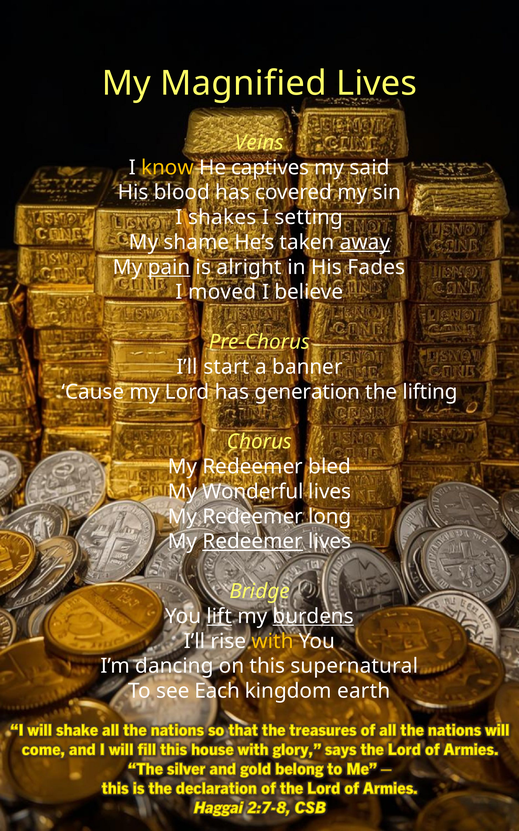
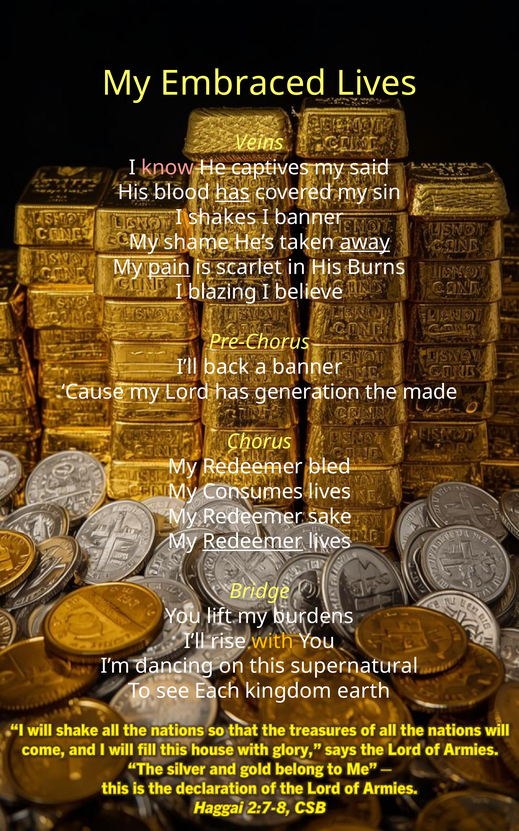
Magnified: Magnified -> Embraced (243, 83)
know colour: yellow -> pink (168, 167)
has underline: none -> present (233, 192)
I setting: setting -> banner (309, 217)
alright: alright -> scarlet (249, 267)
Fades: Fades -> Burns (376, 267)
moved: moved -> blazing (222, 292)
start: start -> back (226, 367)
lifting: lifting -> made (430, 392)
Wonderful: Wonderful -> Consumes (253, 491)
long: long -> sake (330, 516)
lift underline: present -> none (219, 616)
burdens underline: present -> none (313, 616)
